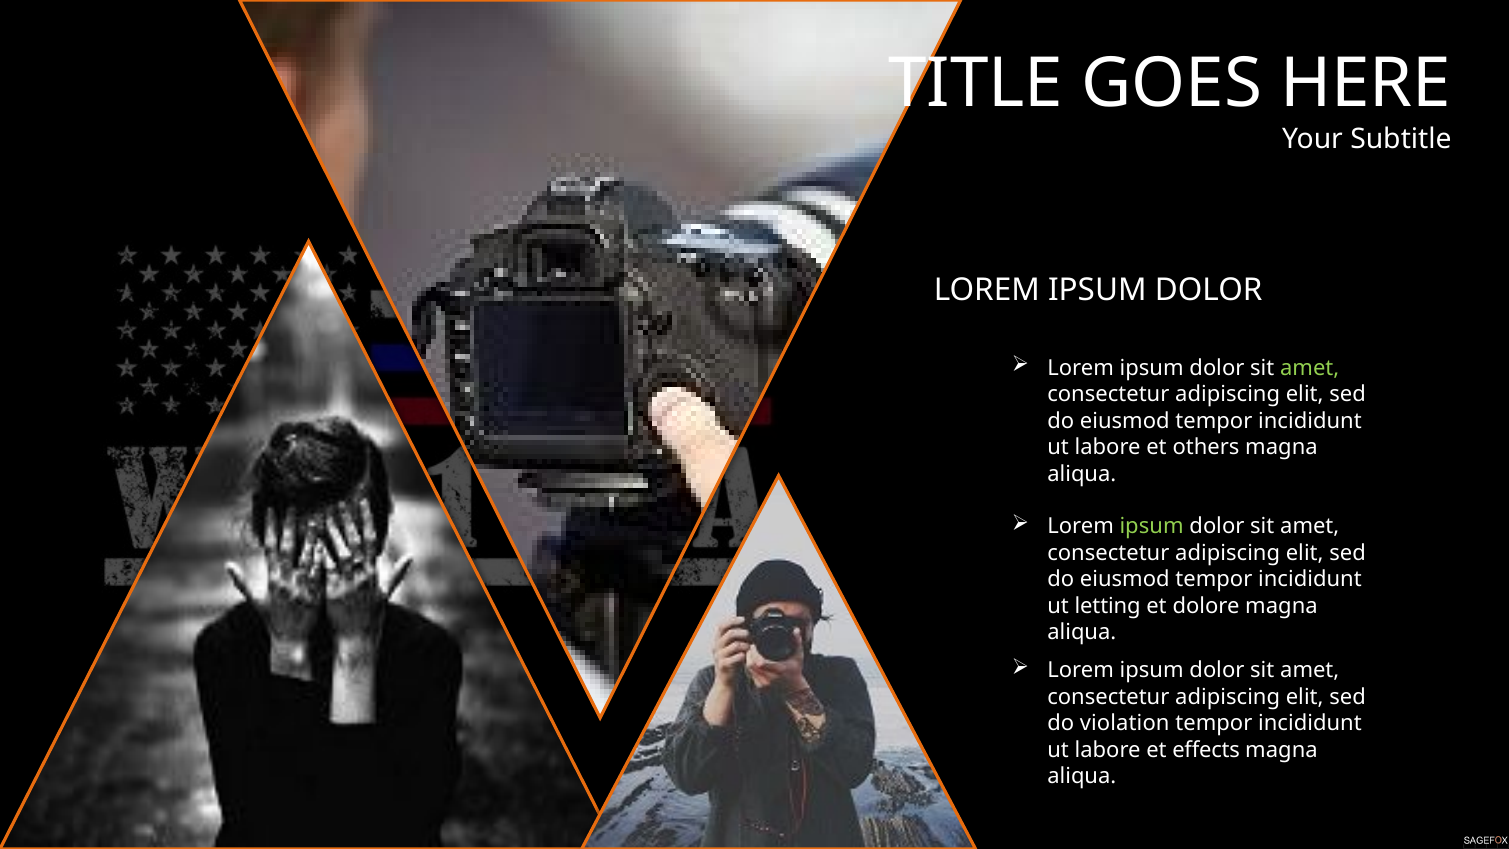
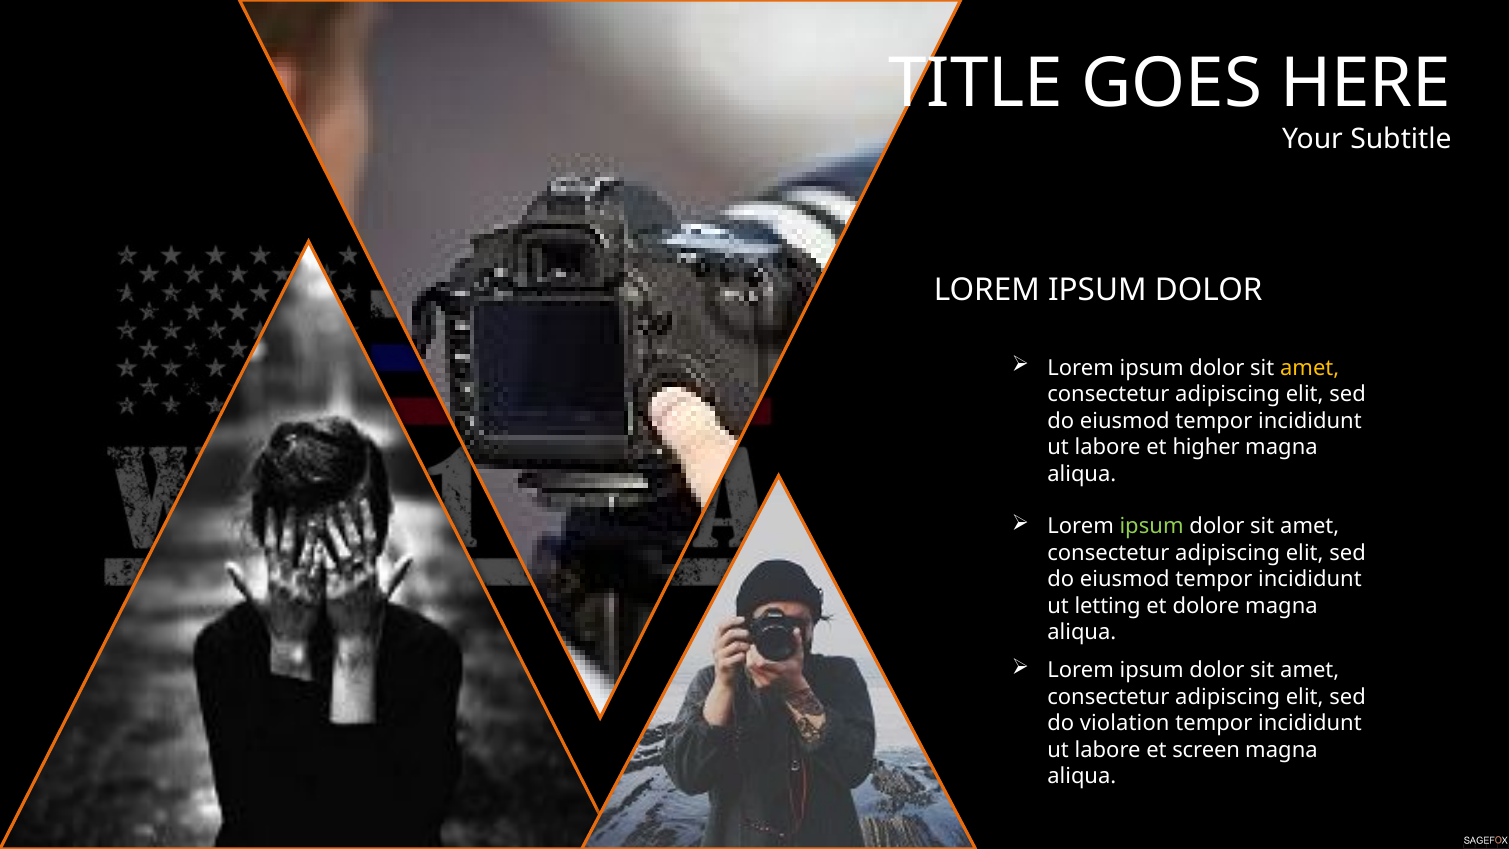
amet colour: light green -> yellow (1310, 368)
others: others -> higher (1206, 447)
effects: effects -> screen (1206, 750)
